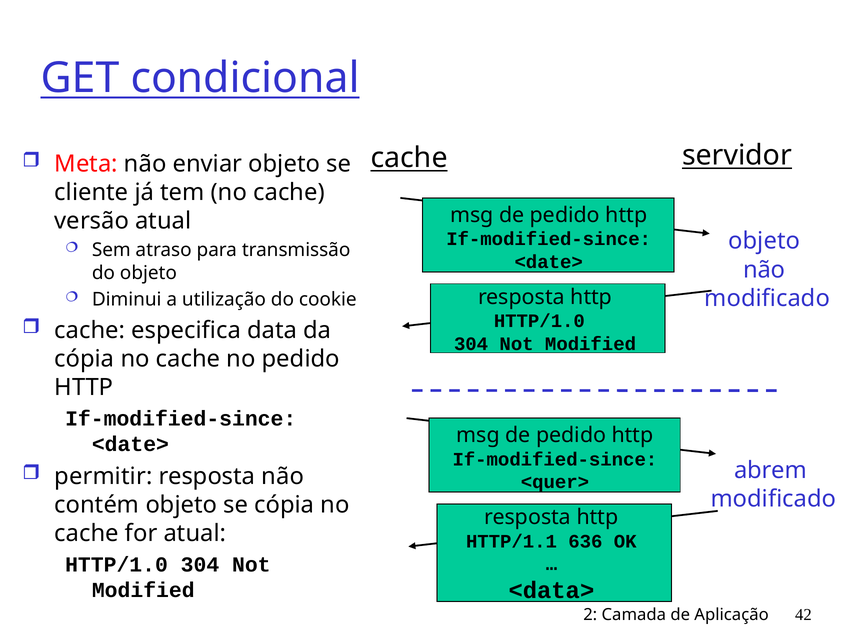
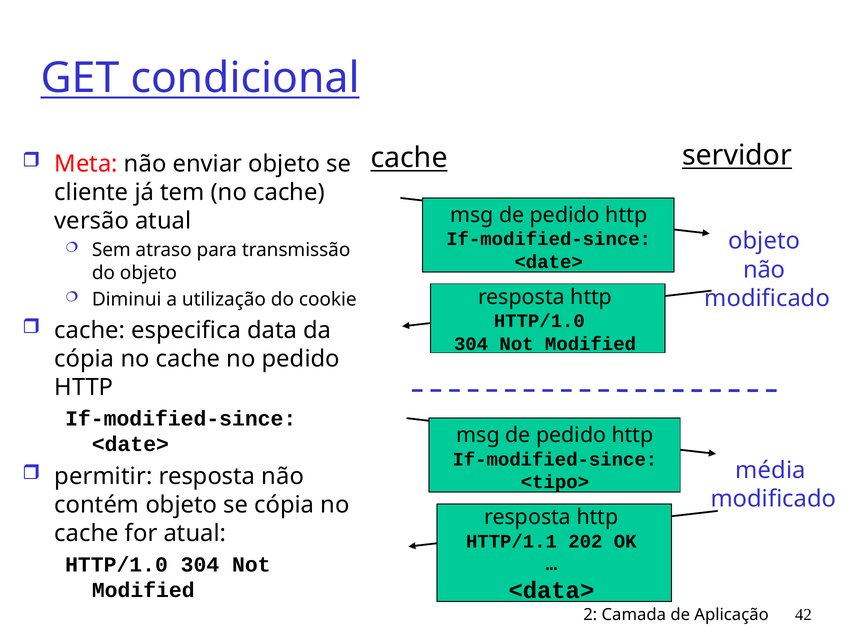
abrem: abrem -> média (770, 470)
<quer>: <quer> -> <tipo> (555, 482)
636: 636 -> 202 (585, 541)
